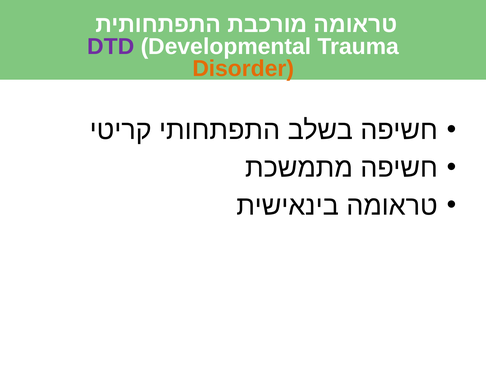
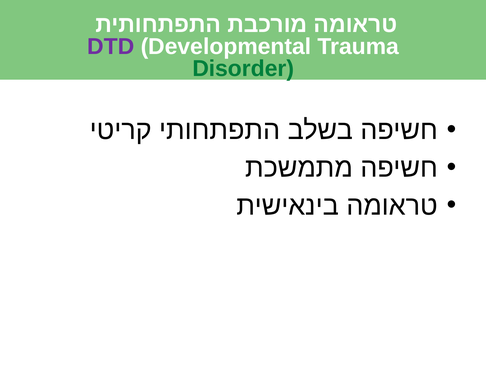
Disorder colour: orange -> green (243, 68)
